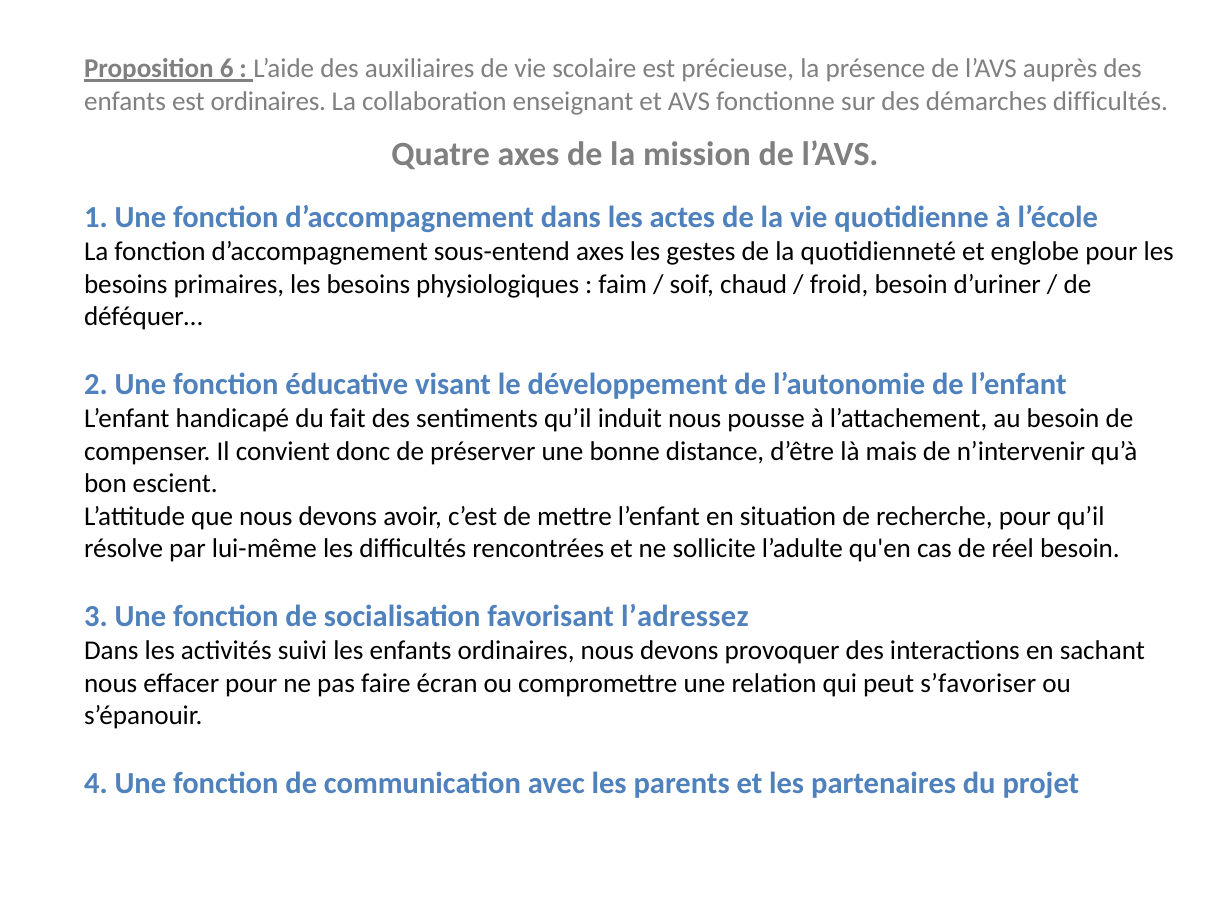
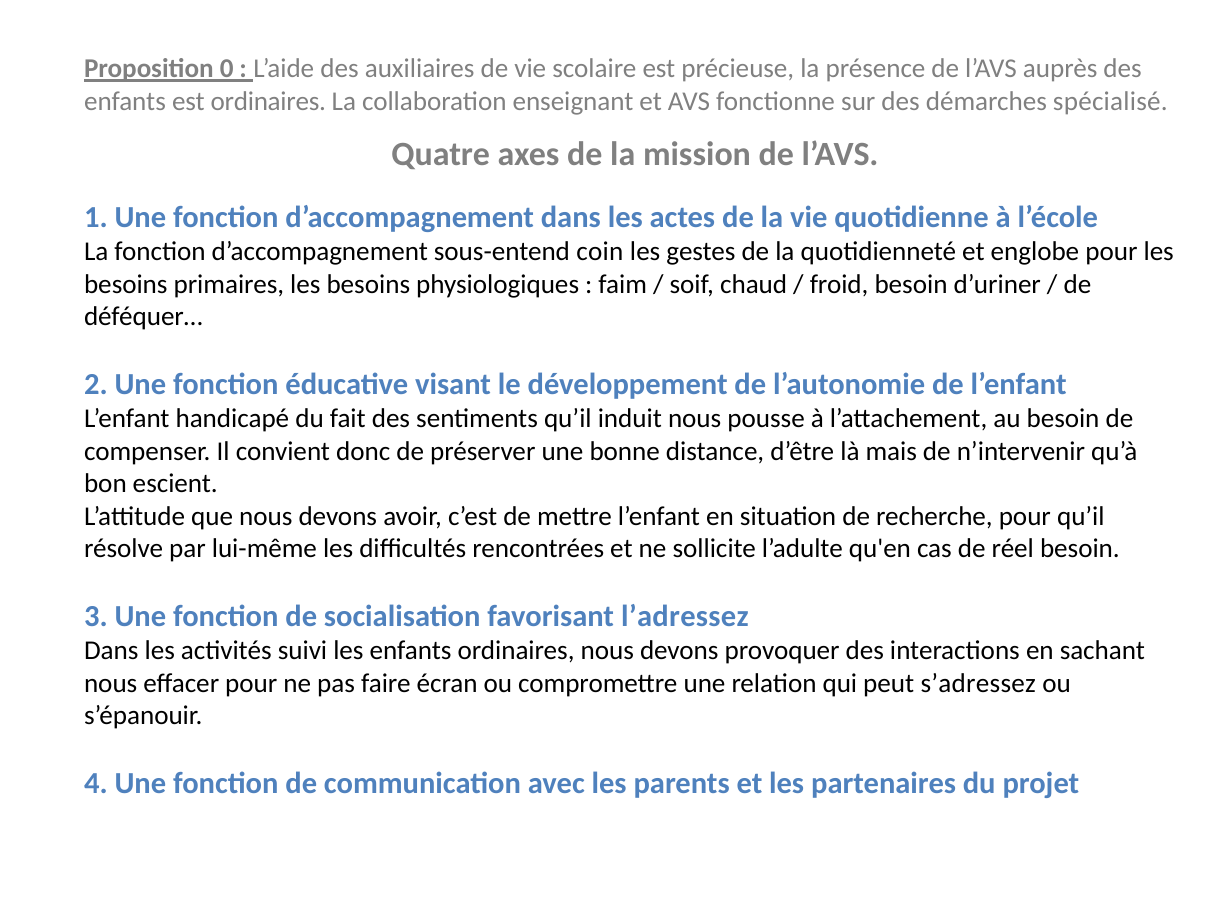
6: 6 -> 0 (227, 69)
démarches difficultés: difficultés -> spécialisé (1110, 101)
sous-entend axes: axes -> coin (600, 252)
s’favoriser: s’favoriser -> s’adressez (978, 683)
